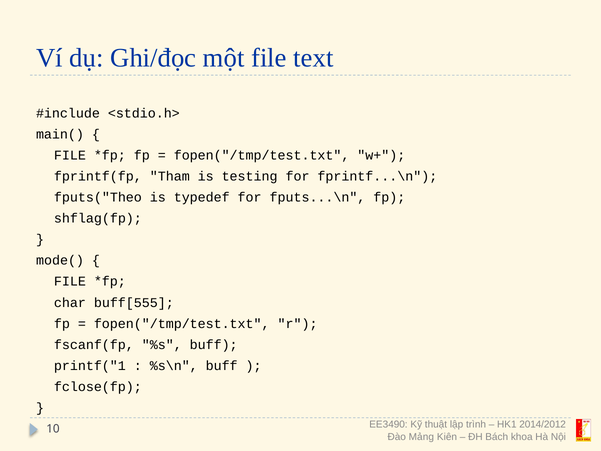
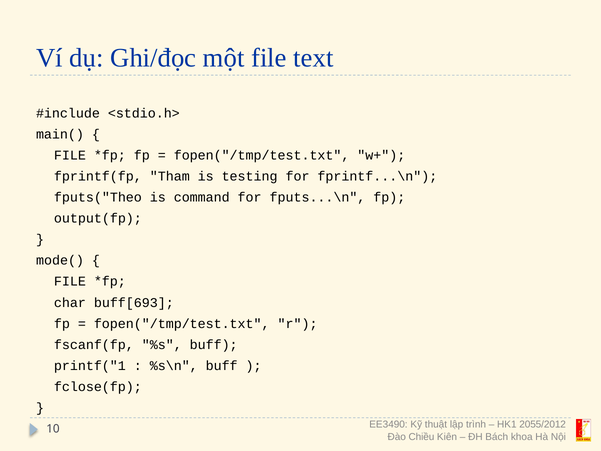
typedef: typedef -> command (202, 197)
shflag(fp: shflag(fp -> output(fp (98, 218)
buff[555: buff[555 -> buff[693 (134, 302)
2014/2012: 2014/2012 -> 2055/2012 (543, 424)
Mảng: Mảng -> Chiều (421, 436)
